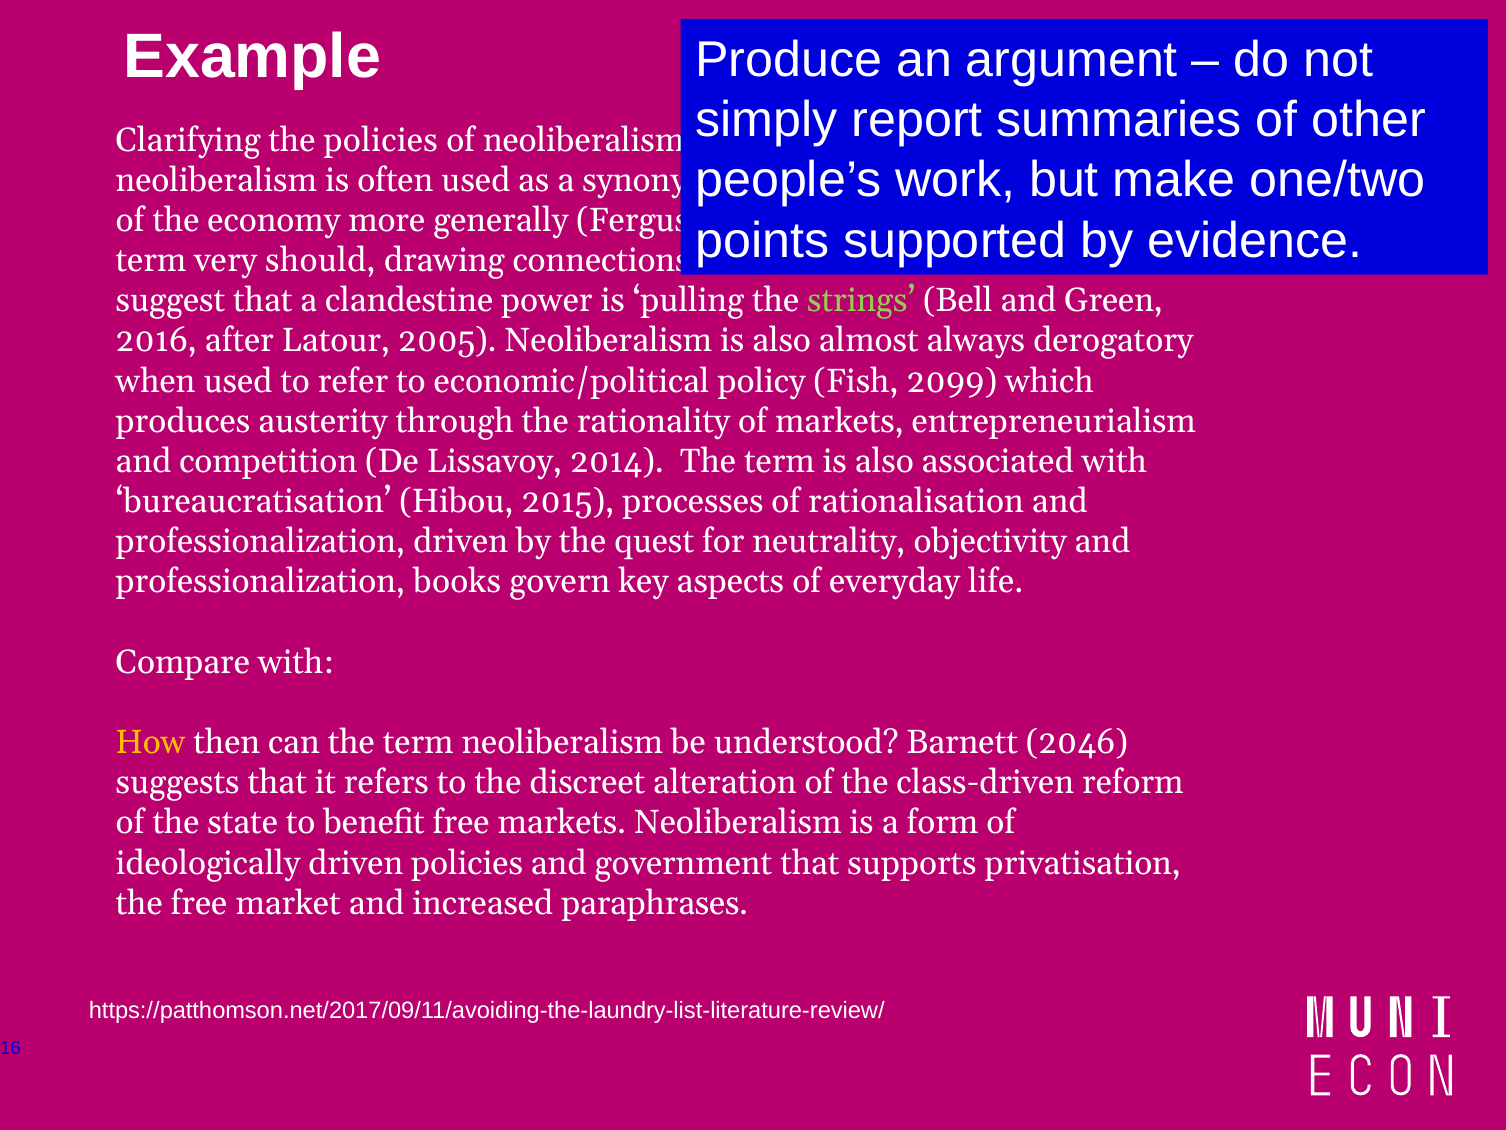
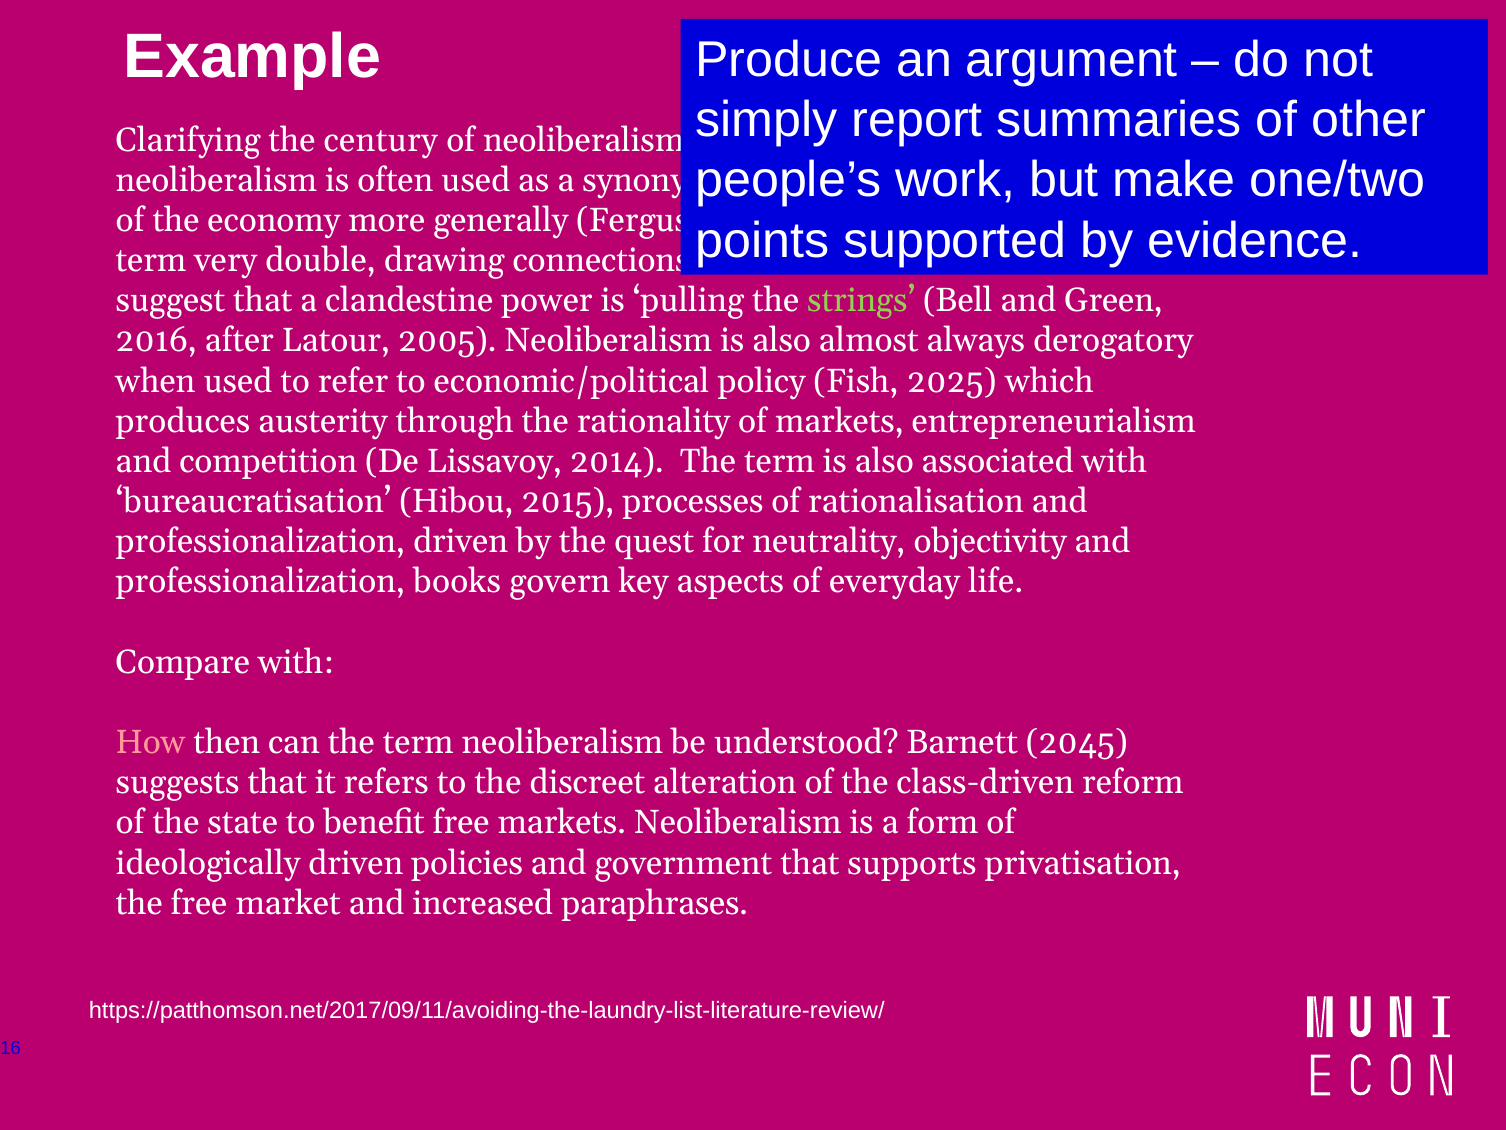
the policies: policies -> century (381, 140)
should: should -> double (320, 261)
2099: 2099 -> 2025 (952, 381)
How colour: yellow -> pink (151, 742)
2046: 2046 -> 2045 (1077, 742)
